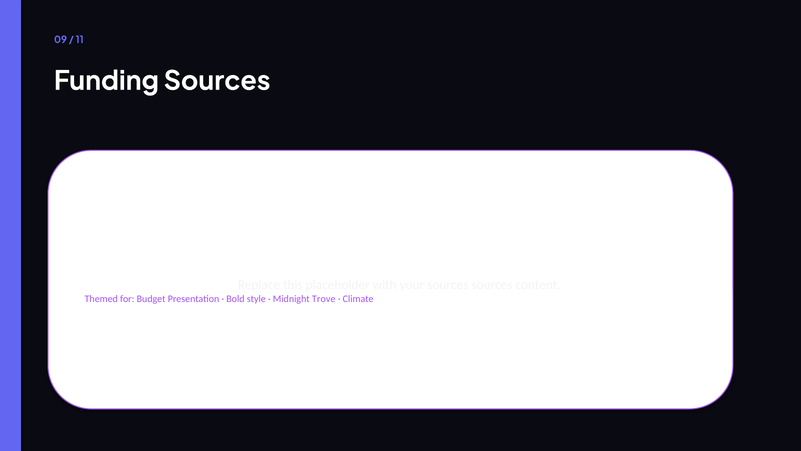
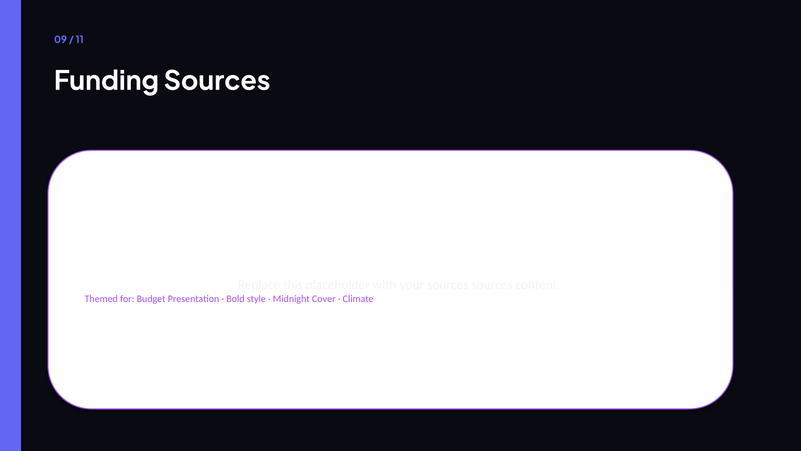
Trove: Trove -> Cover (324, 299)
